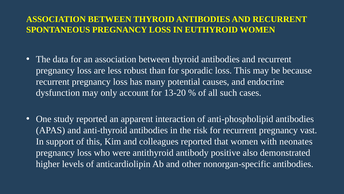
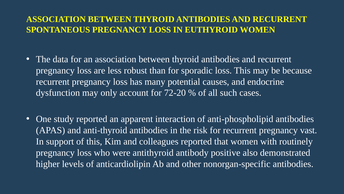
13-20: 13-20 -> 72-20 (175, 93)
neonates: neonates -> routinely (296, 141)
